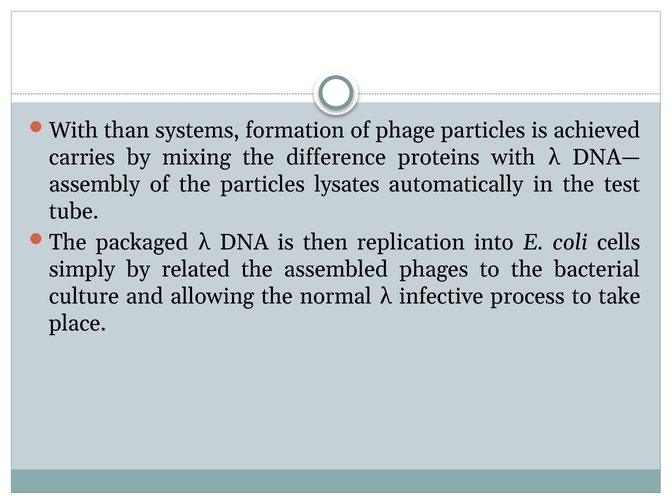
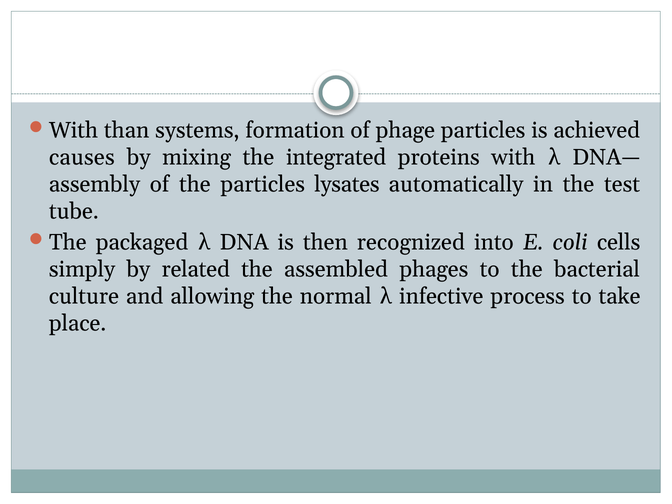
carries: carries -> causes (82, 157)
difference: difference -> integrated (336, 157)
replication: replication -> recognized (411, 243)
